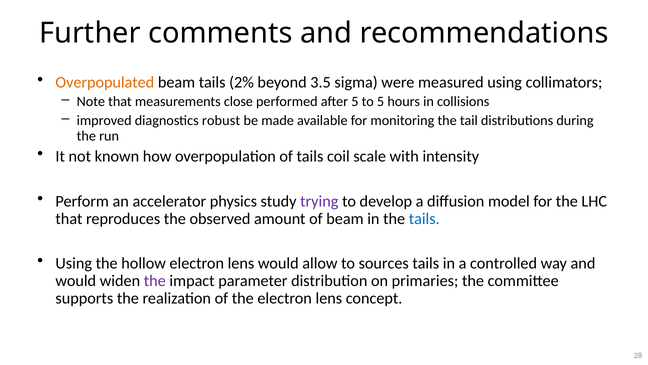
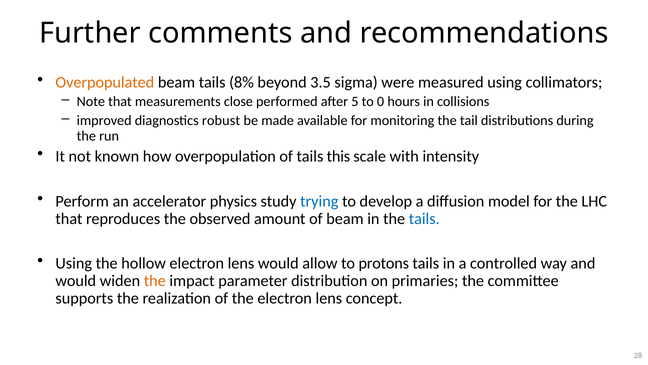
2%: 2% -> 8% (242, 82)
to 5: 5 -> 0 (381, 102)
coil: coil -> this (338, 156)
trying colour: purple -> blue (319, 201)
sources: sources -> protons (384, 263)
the colour: purple -> orange (155, 281)
